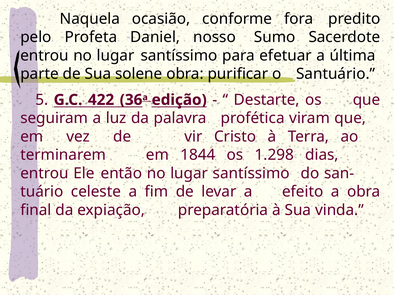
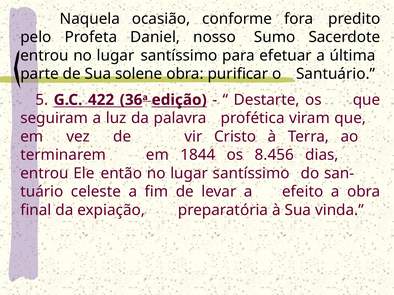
1.298: 1.298 -> 8.456 (274, 155)
